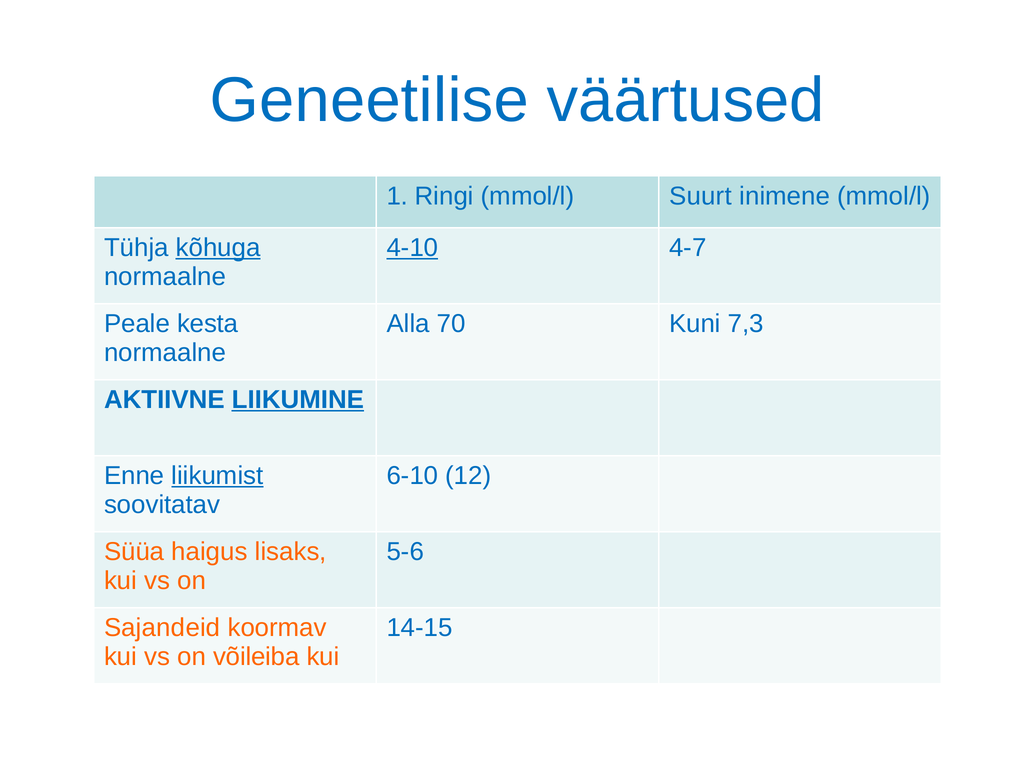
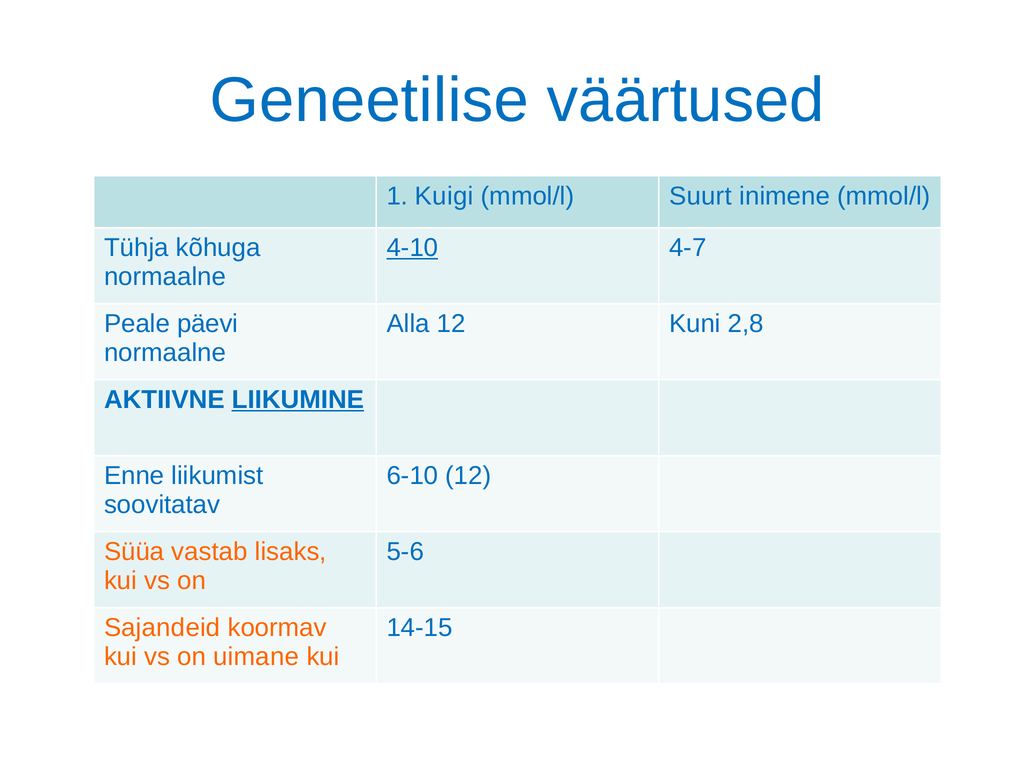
Ringi: Ringi -> Kuigi (444, 196)
kõhuga underline: present -> none (218, 248)
kesta: kesta -> päevi (208, 324)
Alla 70: 70 -> 12 (451, 324)
7,3: 7,3 -> 2,8 (746, 324)
liikumist underline: present -> none (217, 476)
haigus: haigus -> vastab (210, 552)
võileiba: võileiba -> uimane (256, 657)
